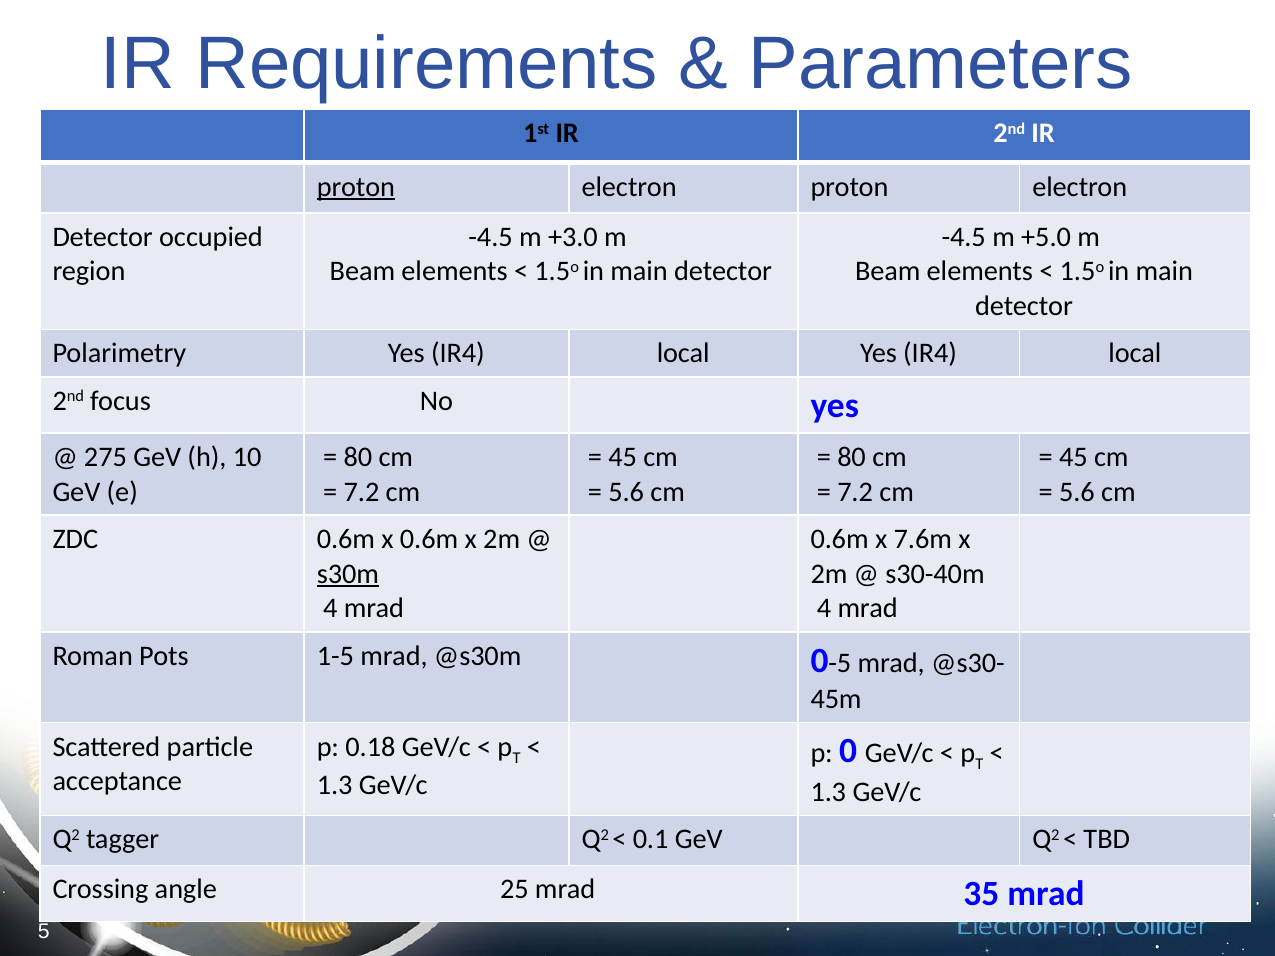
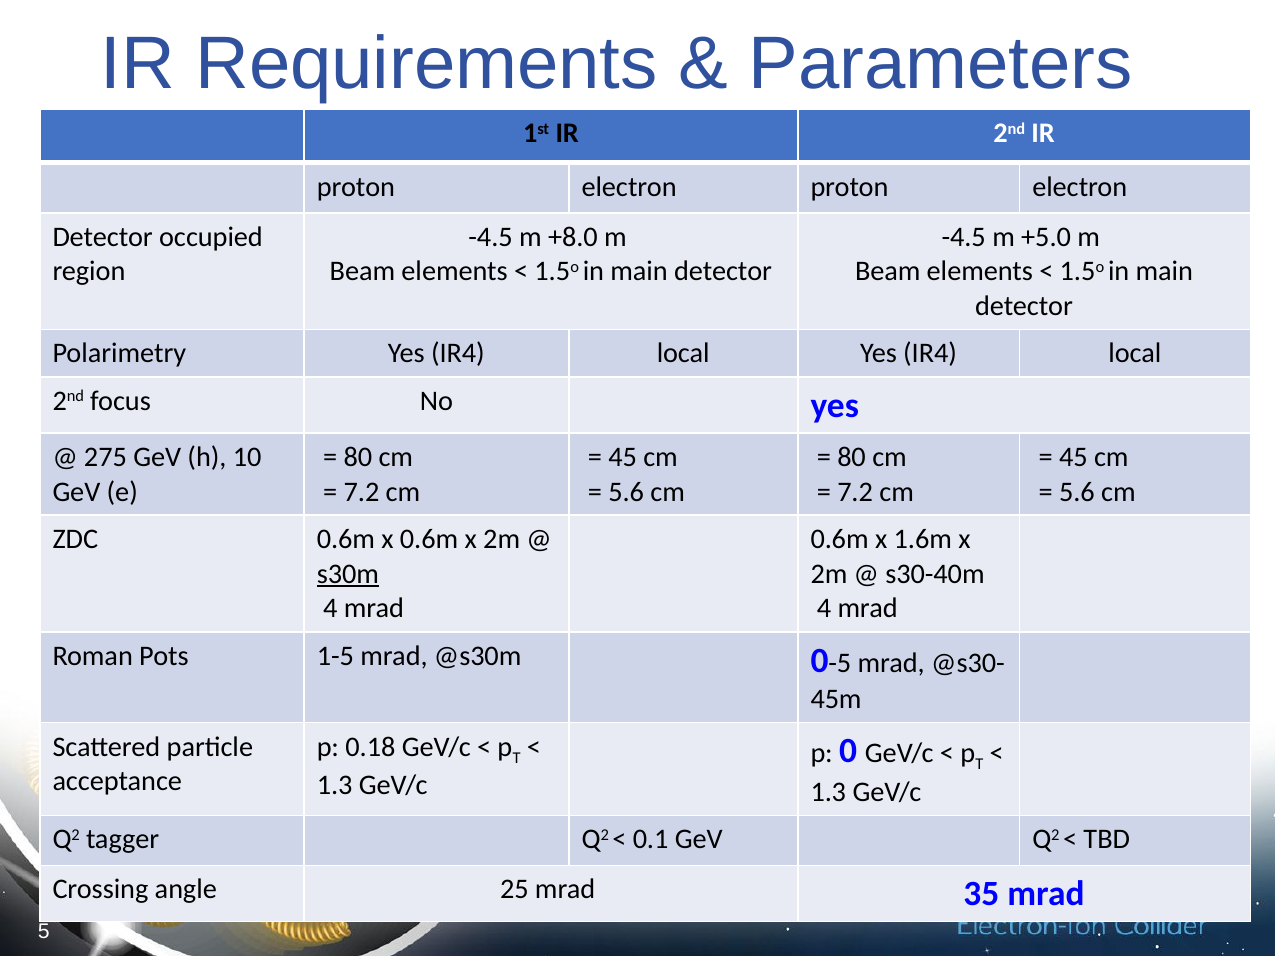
proton underline: present -> none (356, 187)
+3.0: +3.0 -> +8.0 (573, 237)
7.6m: 7.6m -> 1.6m (923, 539)
